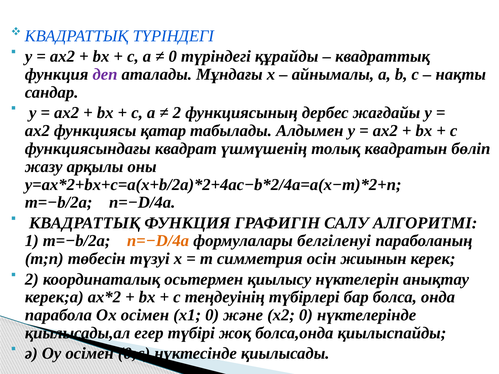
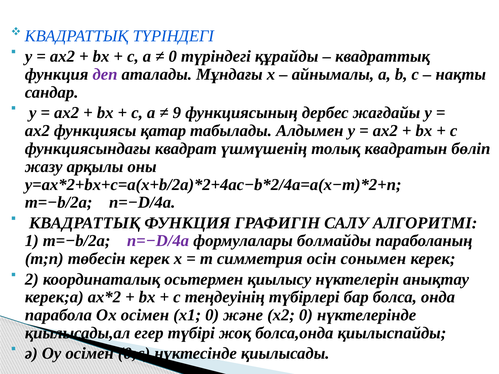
2: 2 -> 9 (177, 113)
n=−D/4a colour: orange -> purple (158, 241)
белгіленуі: белгіленуі -> болмайды (334, 241)
төбесін түзуі: түзуі -> керек (150, 259)
жиынын: жиынын -> сонымен (373, 259)
